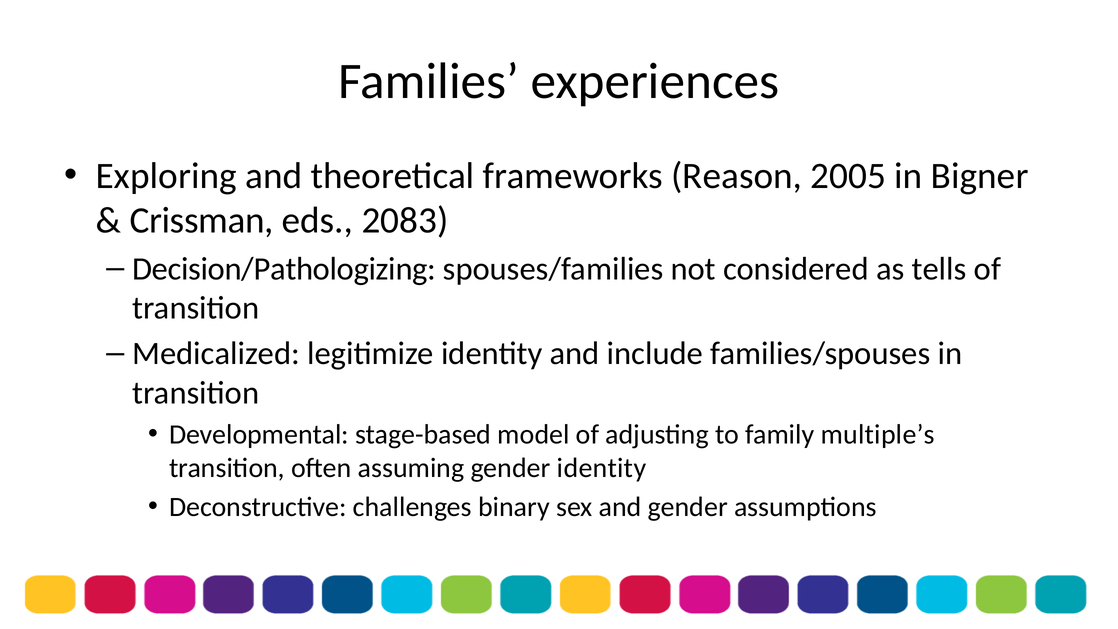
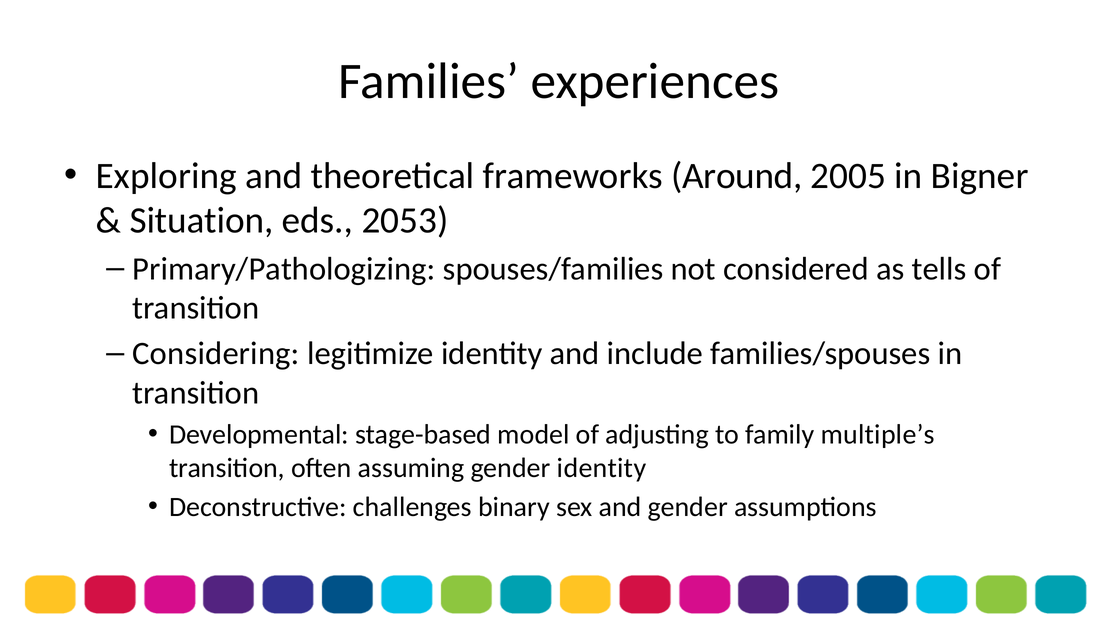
Reason: Reason -> Around (737, 176)
Crissman: Crissman -> Situation (201, 221)
2083: 2083 -> 2053 (405, 221)
Decision/Pathologizing: Decision/Pathologizing -> Primary/Pathologizing (284, 269)
Medicalized: Medicalized -> Considering (216, 354)
